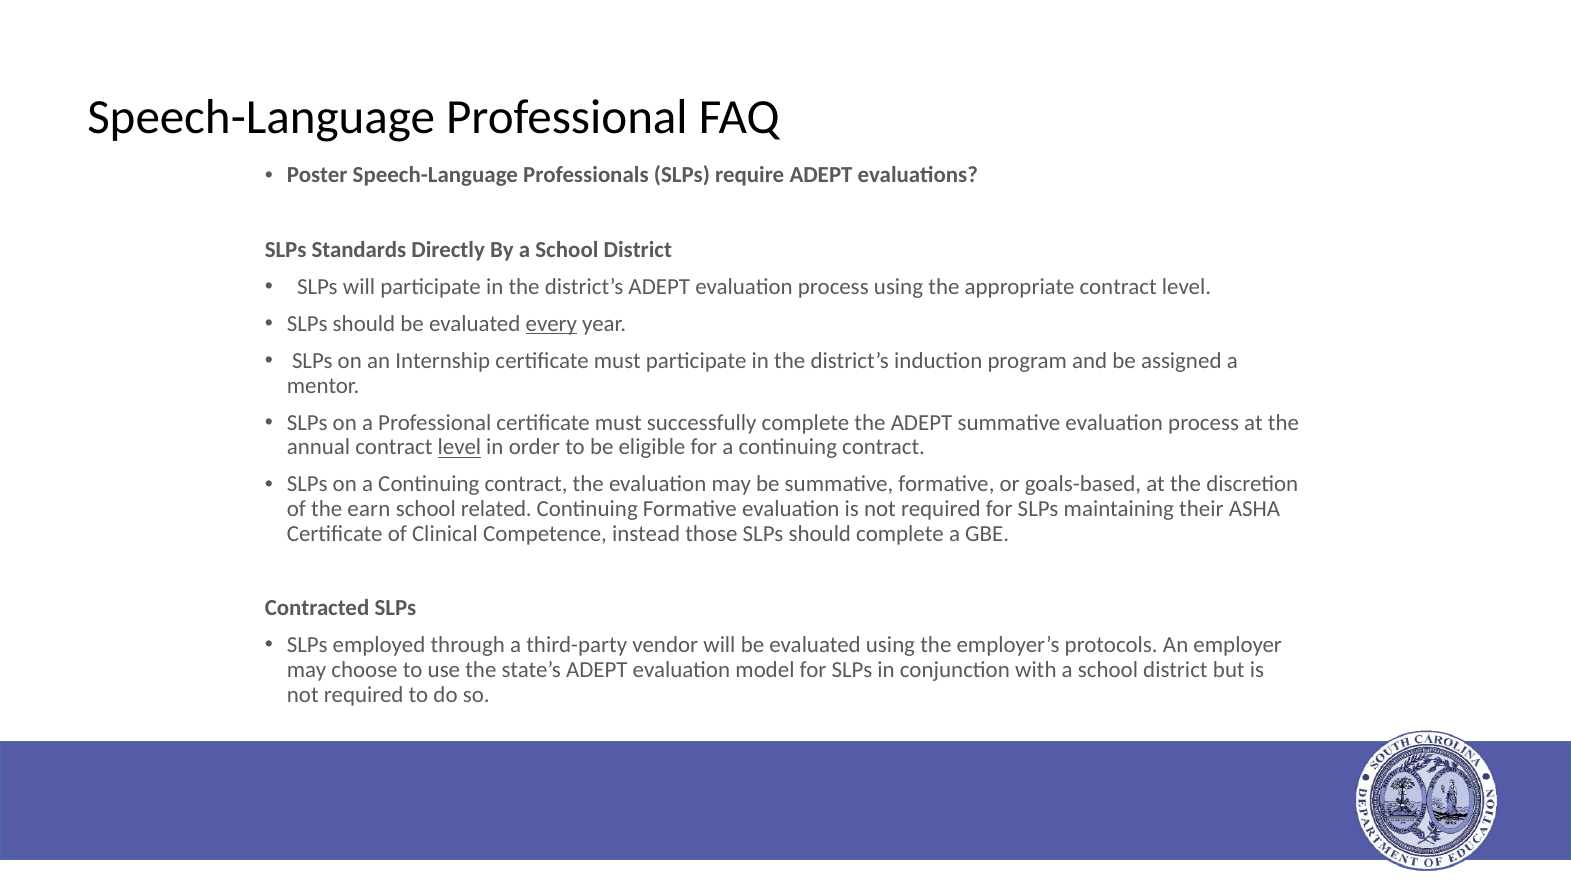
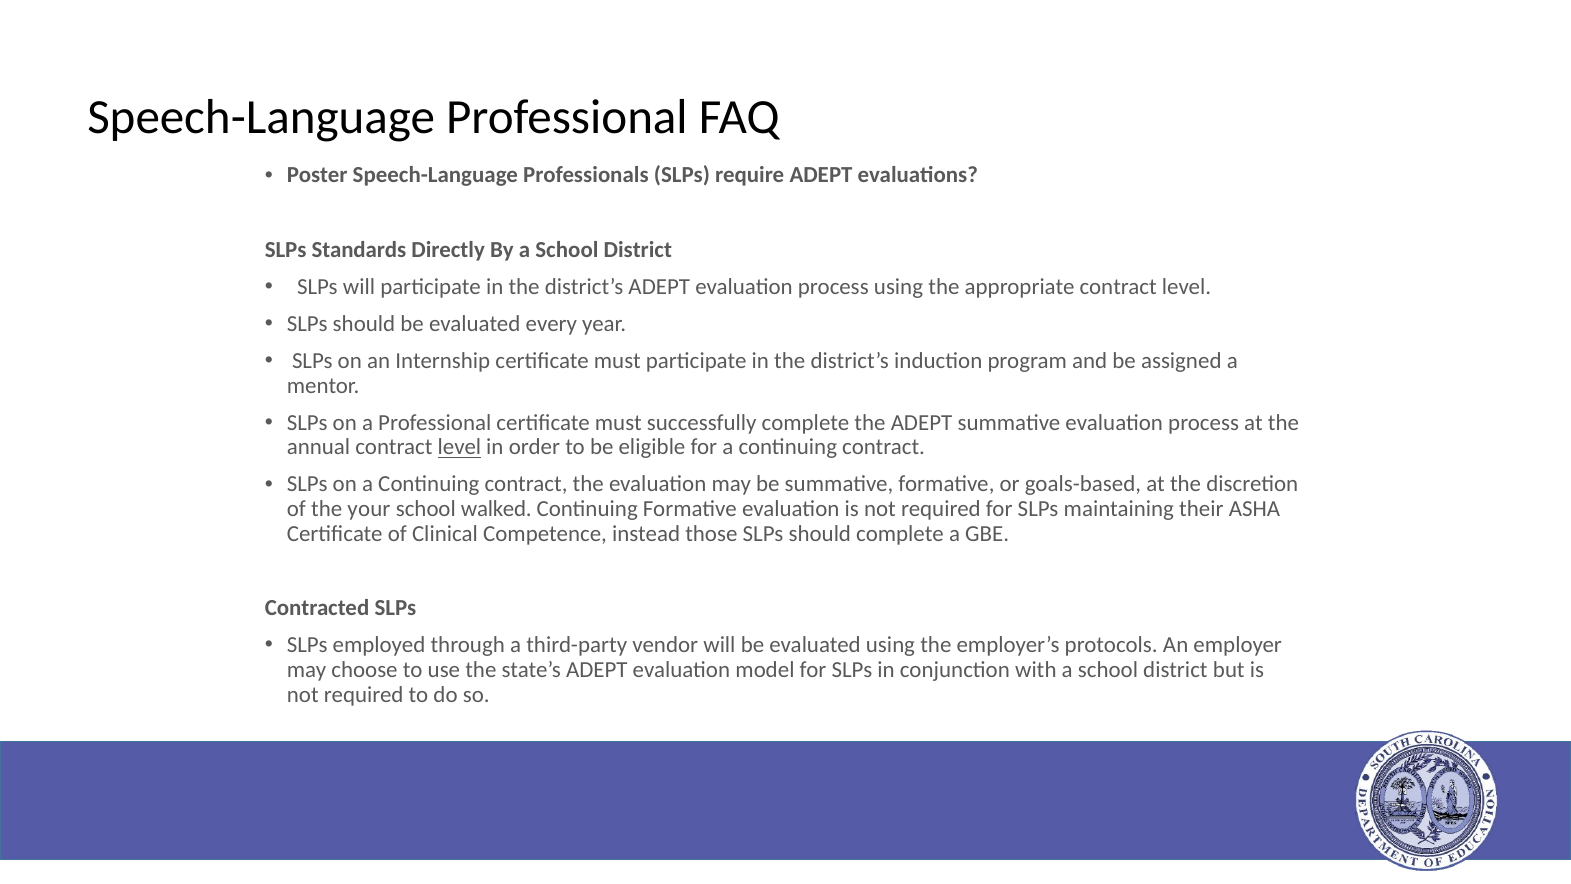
every underline: present -> none (551, 324)
earn: earn -> your (369, 509)
related: related -> walked (496, 509)
